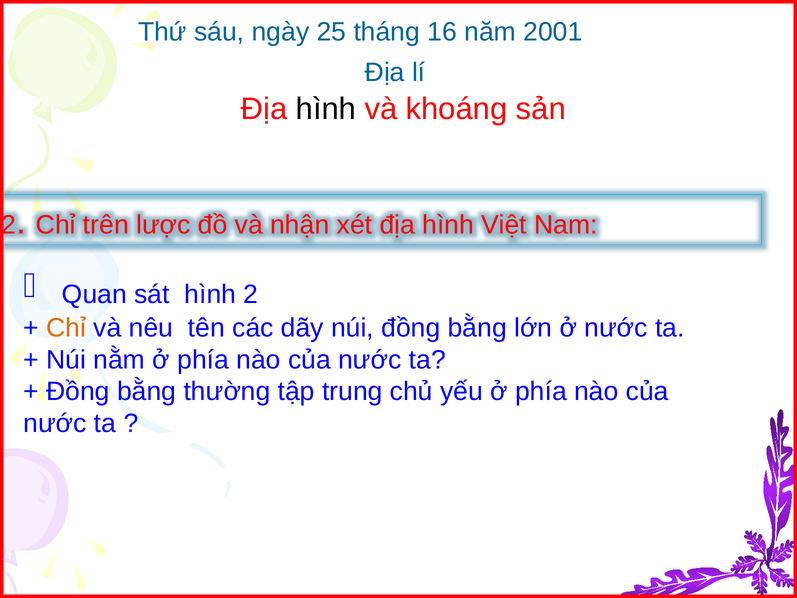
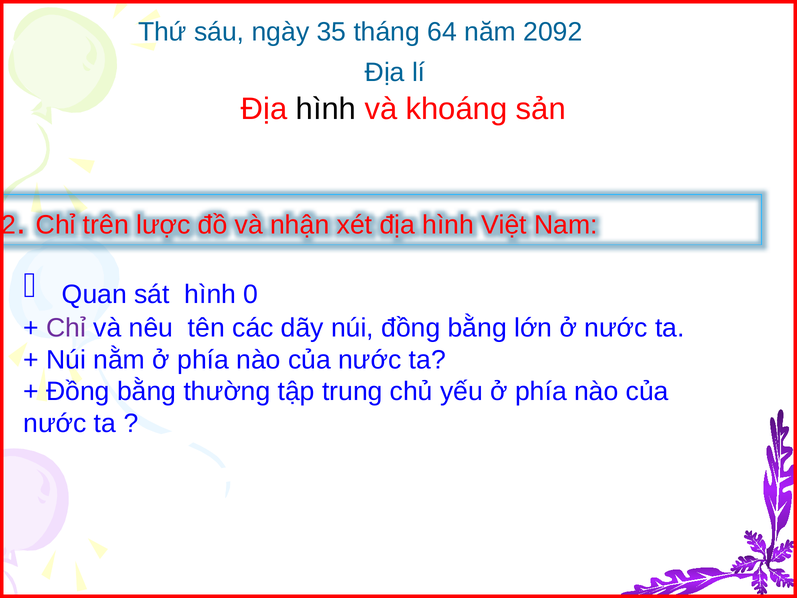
25: 25 -> 35 (331, 32)
16: 16 -> 64 (442, 32)
2001: 2001 -> 2092 (553, 32)
hình 2: 2 -> 0 (251, 294)
Chỉ colour: orange -> purple (66, 328)
